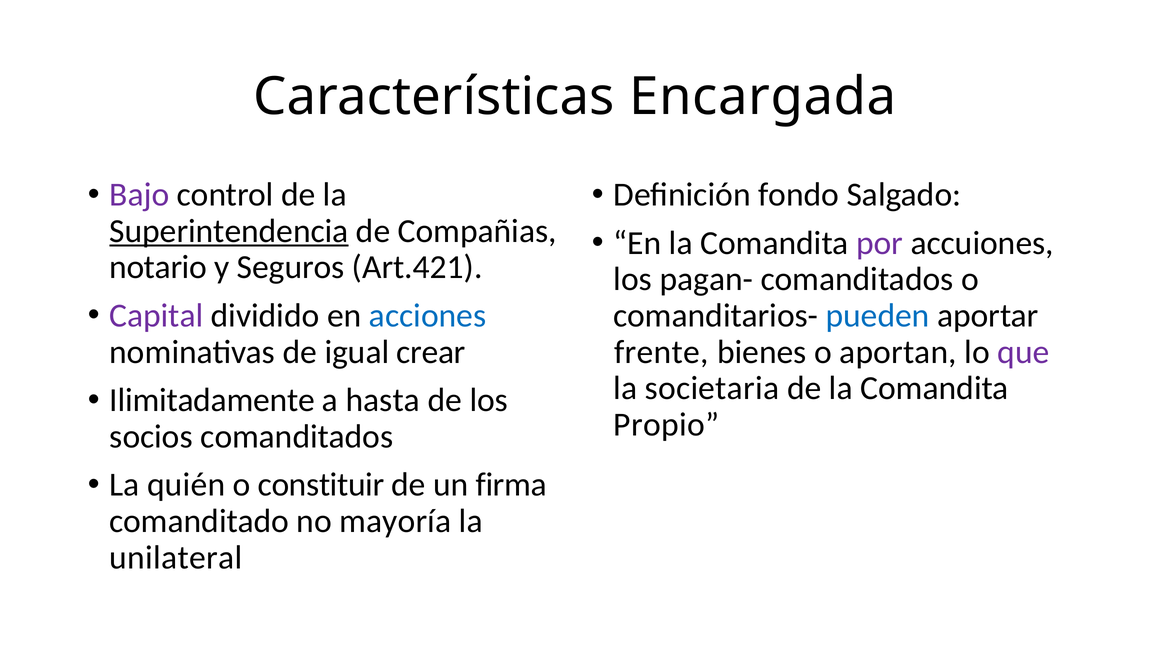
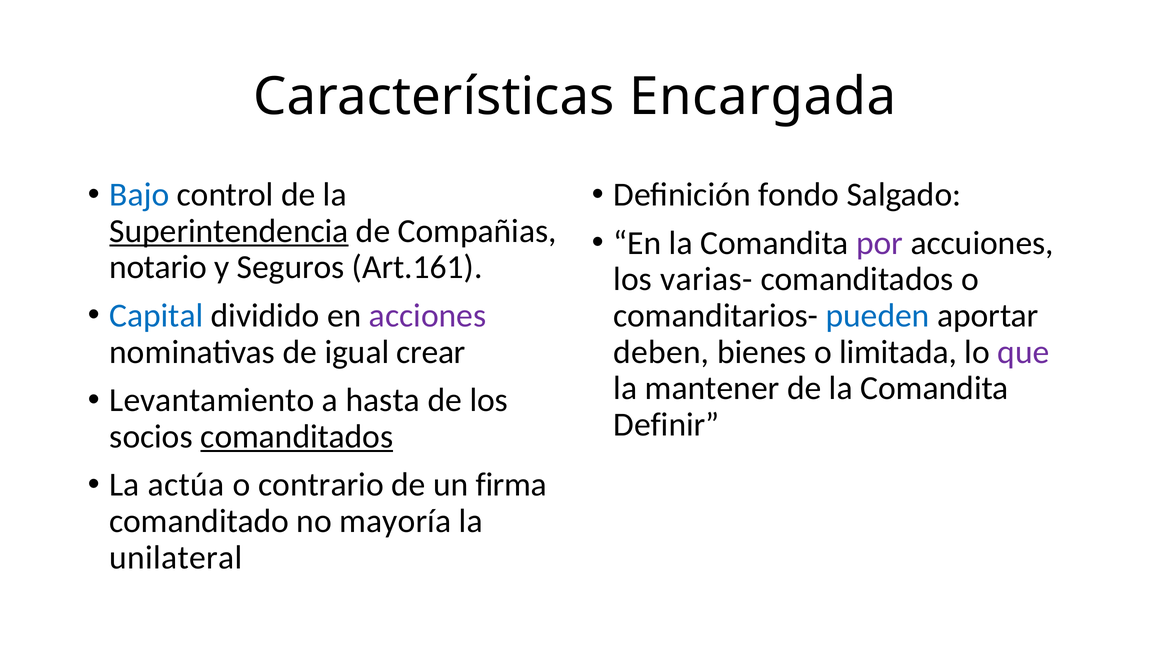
Bajo colour: purple -> blue (139, 195)
Art.421: Art.421 -> Art.161 (417, 267)
pagan-: pagan- -> varias- (706, 279)
Capital colour: purple -> blue (156, 316)
acciones colour: blue -> purple (428, 316)
frente: frente -> deben (661, 352)
aportan: aportan -> limitada (898, 352)
societaria: societaria -> mantener (712, 388)
Ilimitadamente: Ilimitadamente -> Levantamiento (212, 400)
Propio: Propio -> Definir (666, 425)
comanditados underline: none -> present (297, 437)
quién: quién -> actúa (186, 485)
constituir: constituir -> contrario (321, 485)
